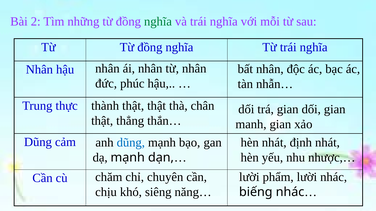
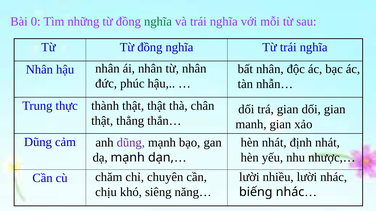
2: 2 -> 0 (36, 21)
dũng colour: blue -> purple (131, 143)
phẩm: phẩm -> nhiều (278, 177)
